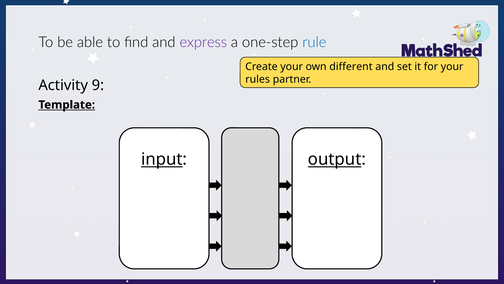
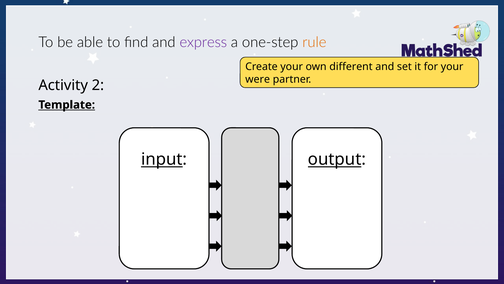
rule colour: blue -> orange (314, 42)
rules: rules -> were (258, 79)
9: 9 -> 2 (98, 85)
